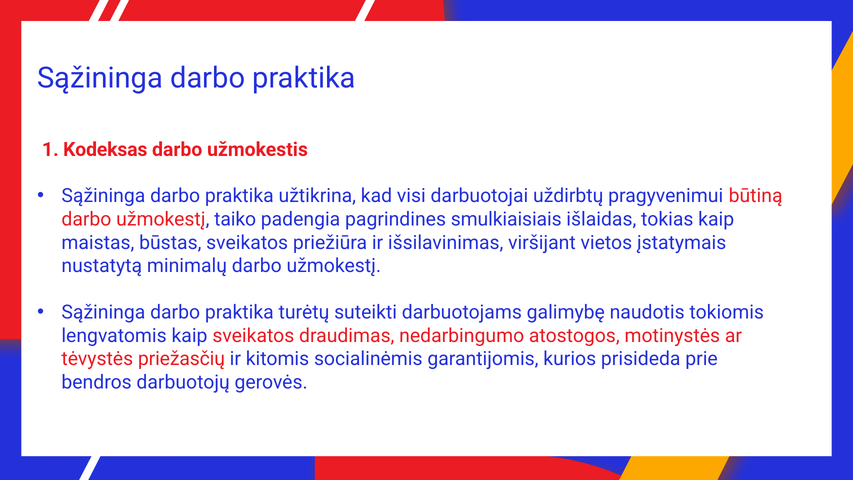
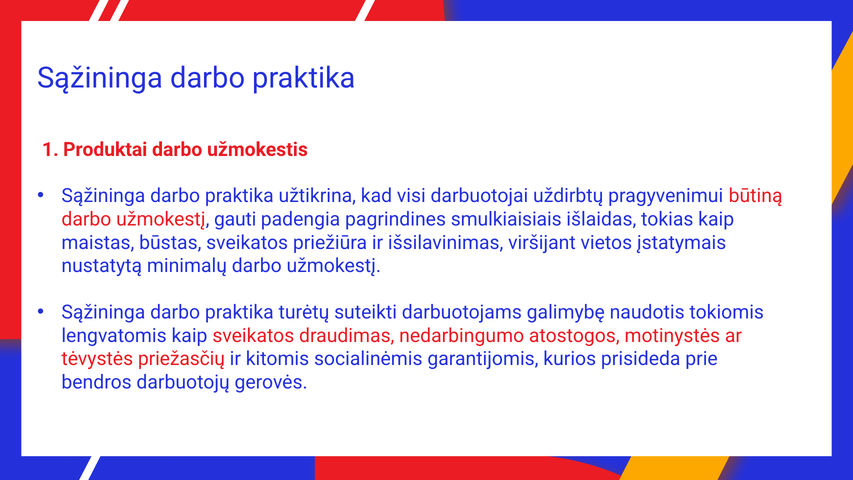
Kodeksas: Kodeksas -> Produktai (105, 149)
taiko: taiko -> gauti (235, 219)
